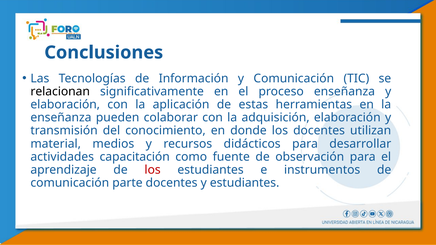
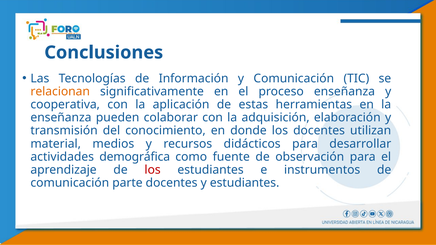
relacionan colour: black -> orange (60, 92)
elaboración: elaboración -> cooperativa (65, 105)
capacitación: capacitación -> demográfica (135, 157)
